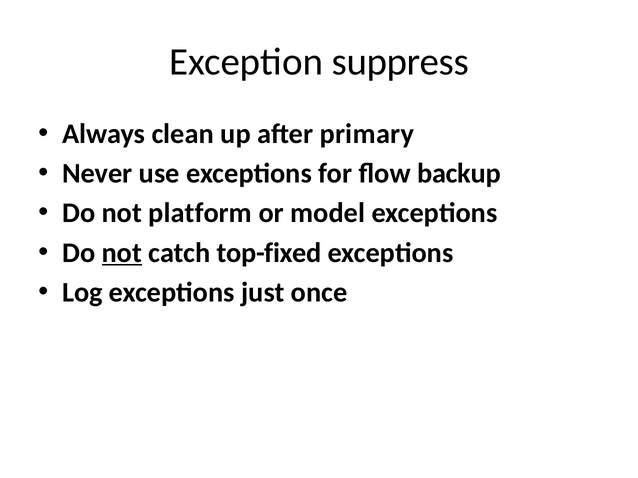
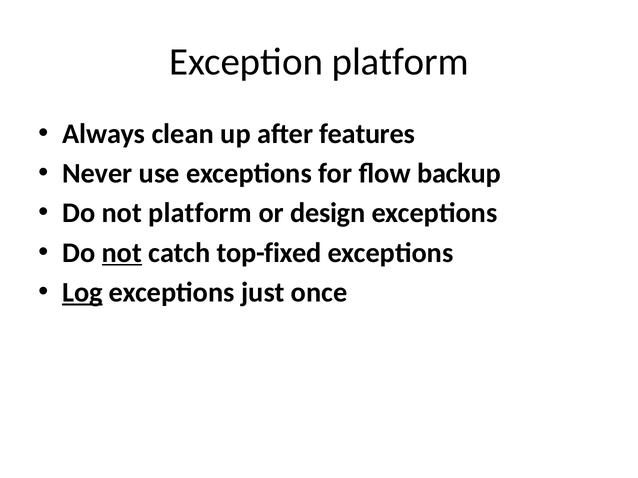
Exception suppress: suppress -> platform (400, 62)
primary: primary -> features (367, 134)
model: model -> design (328, 213)
Log underline: none -> present (82, 293)
